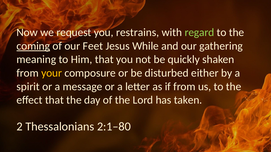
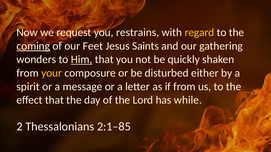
regard colour: light green -> yellow (199, 33)
While: While -> Saints (146, 46)
meaning: meaning -> wonders (36, 60)
Him underline: none -> present (82, 60)
taken: taken -> while (188, 100)
2:1–80: 2:1–80 -> 2:1–85 (114, 127)
